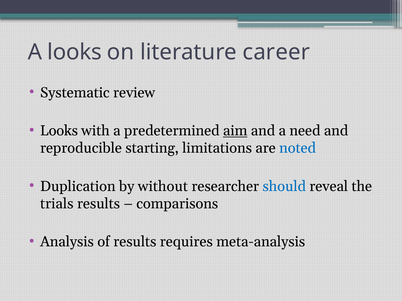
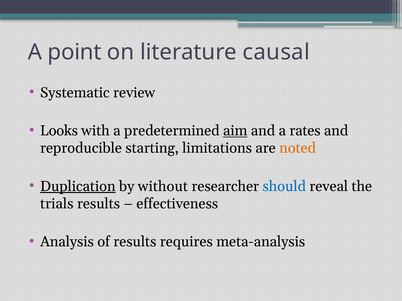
A looks: looks -> point (75, 52)
career: career -> causal (276, 52)
need: need -> rates (305, 131)
noted colour: blue -> orange (298, 148)
Duplication underline: none -> present (78, 187)
comparisons: comparisons -> effectiveness (177, 204)
